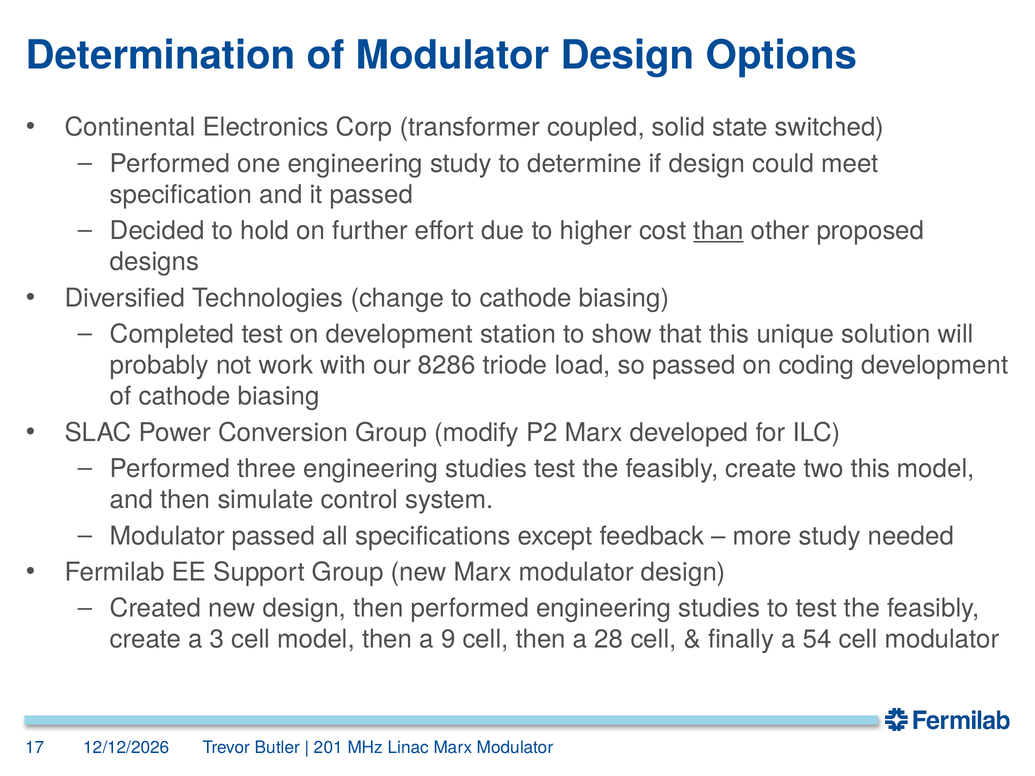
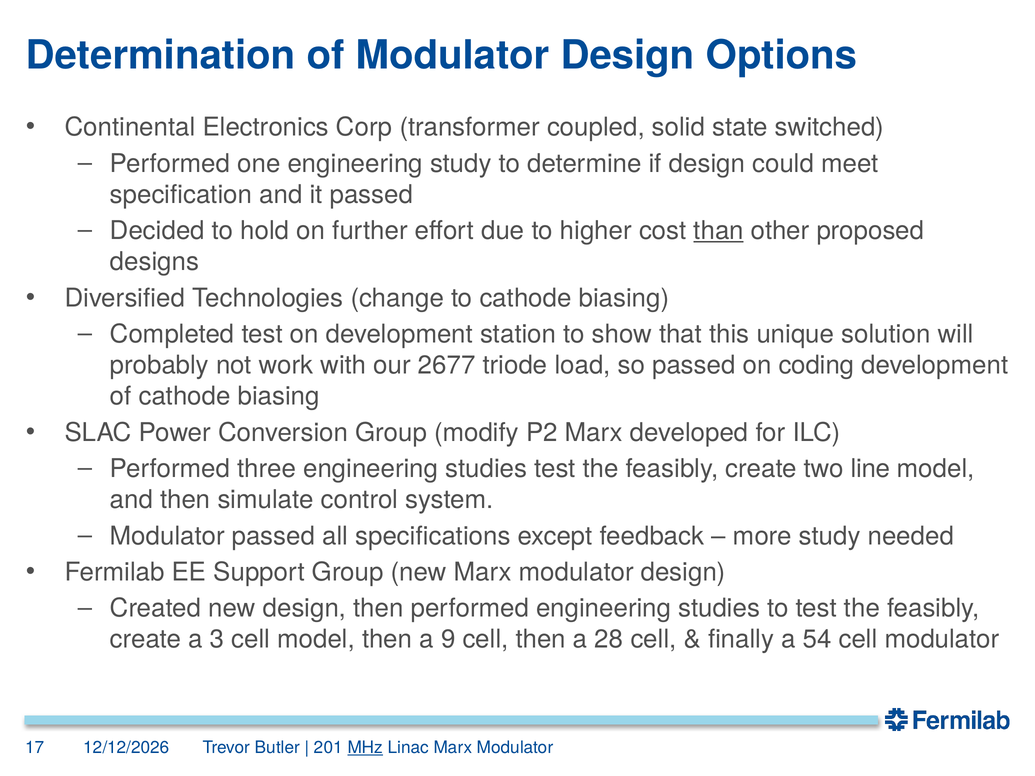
8286: 8286 -> 2677 (447, 365)
two this: this -> line (870, 469)
MHz underline: none -> present (365, 748)
